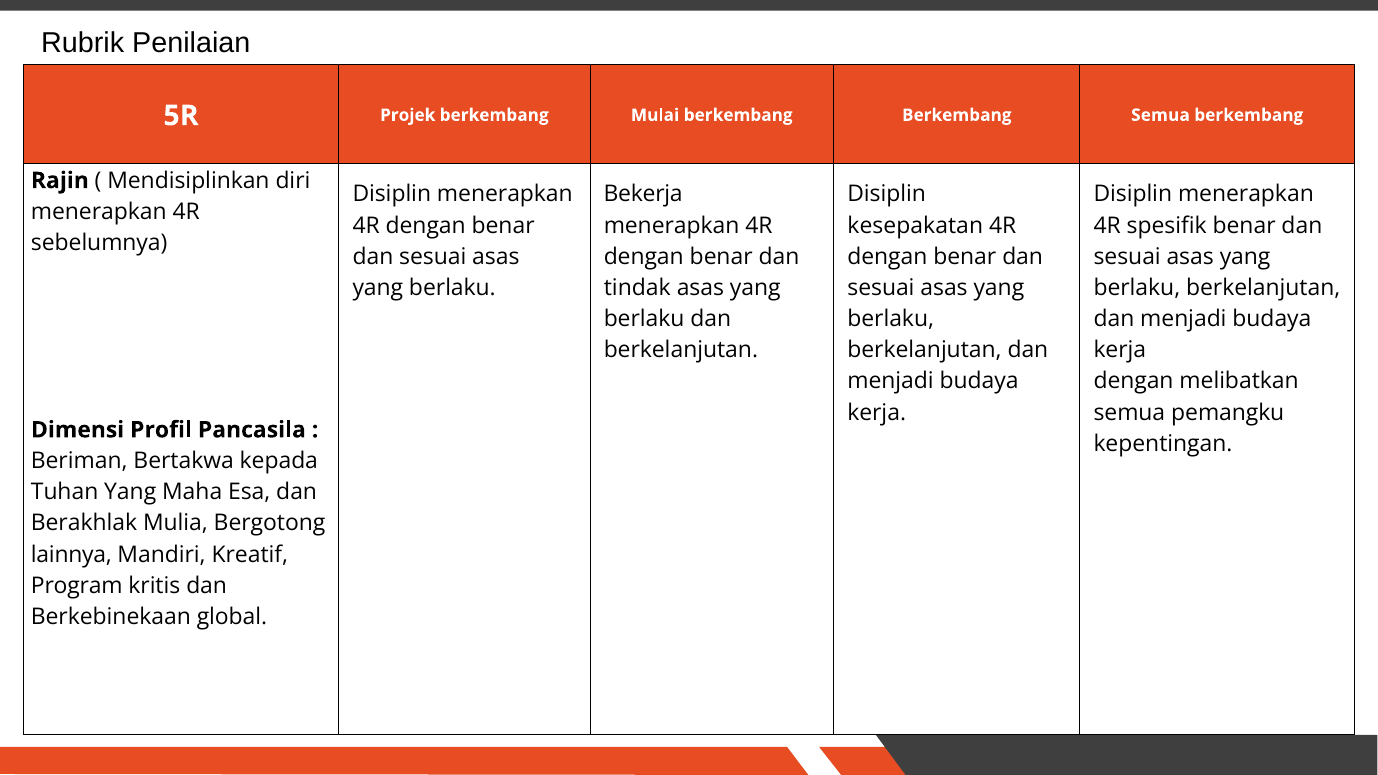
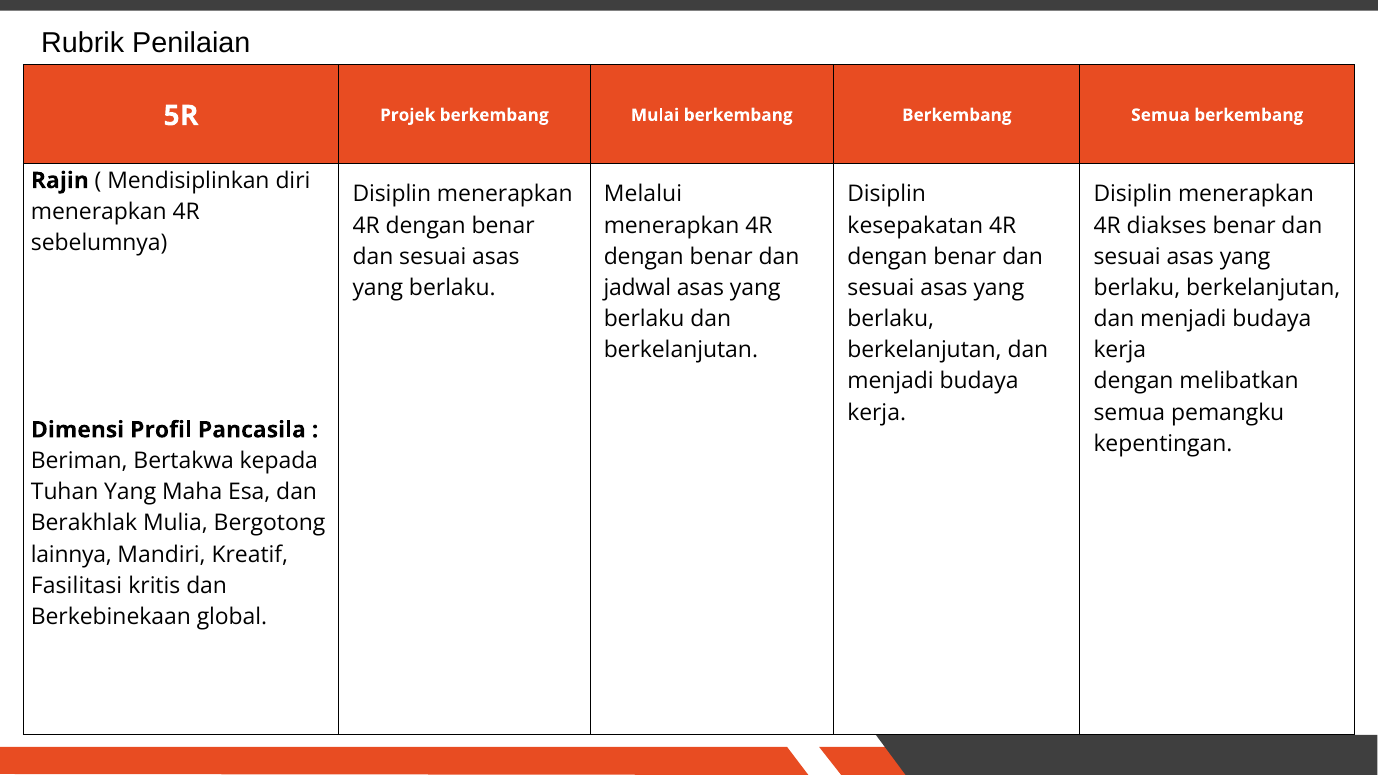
Bekerja: Bekerja -> Melalui (643, 194)
spesifik: spesifik -> diakses (1167, 225)
tindak: tindak -> jadwal (637, 288)
Program: Program -> Fasilitasi (77, 586)
